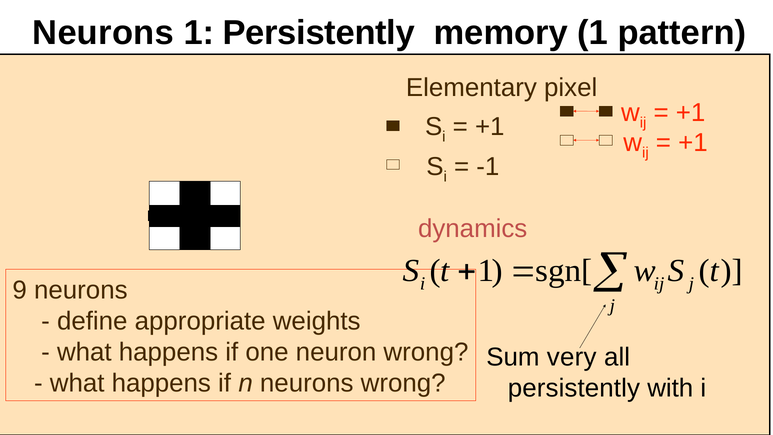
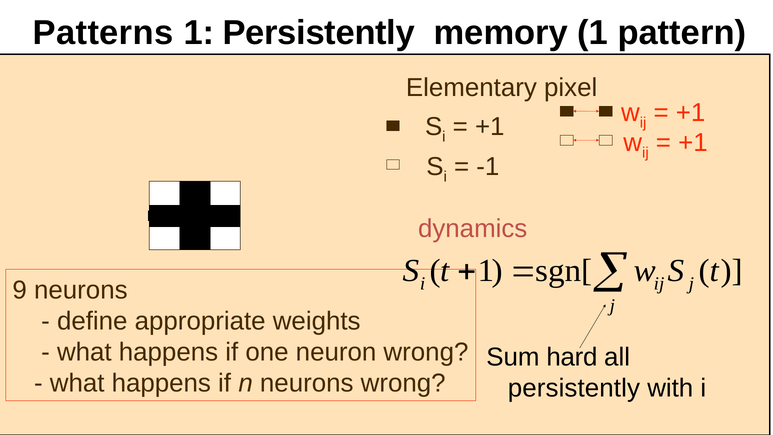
Neurons: Neurons -> Patterns (103, 33)
very: very -> hard (572, 357)
